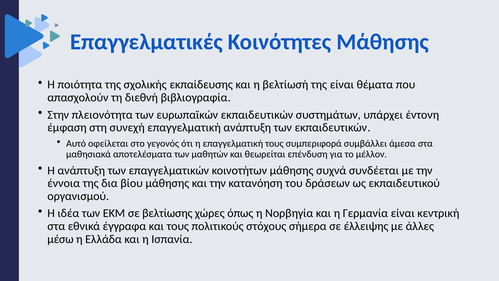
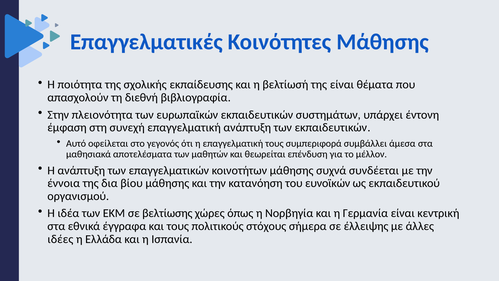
δράσεων: δράσεων -> ευνοϊκών (328, 183)
μέσω: μέσω -> ιδέες (60, 239)
